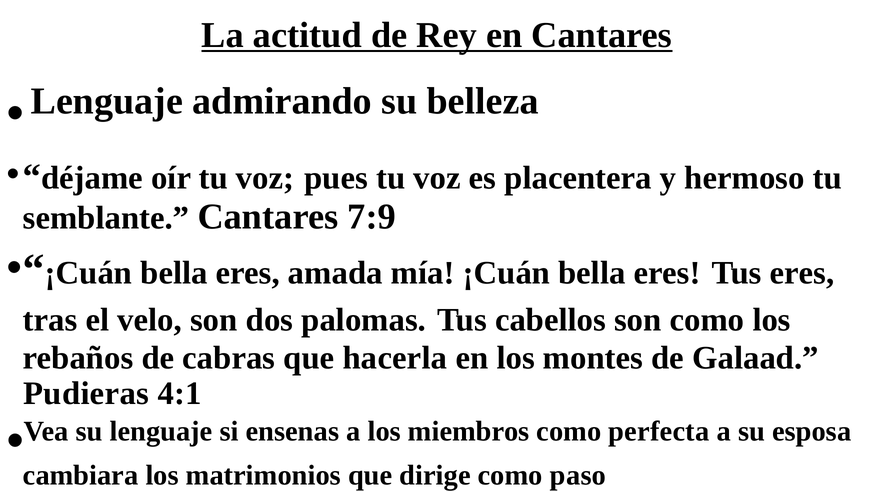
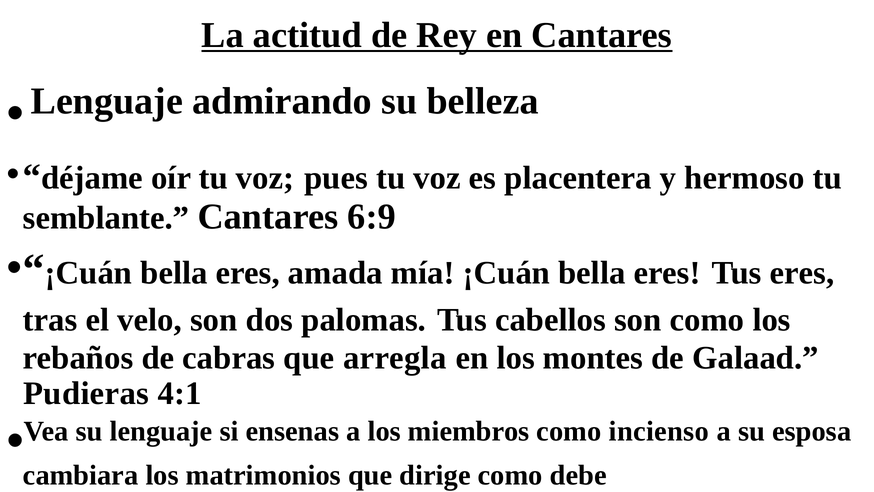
7:9: 7:9 -> 6:9 (372, 217)
hacerla: hacerla -> arregla (395, 357)
perfecta: perfecta -> incienso (659, 431)
paso: paso -> debe (578, 475)
